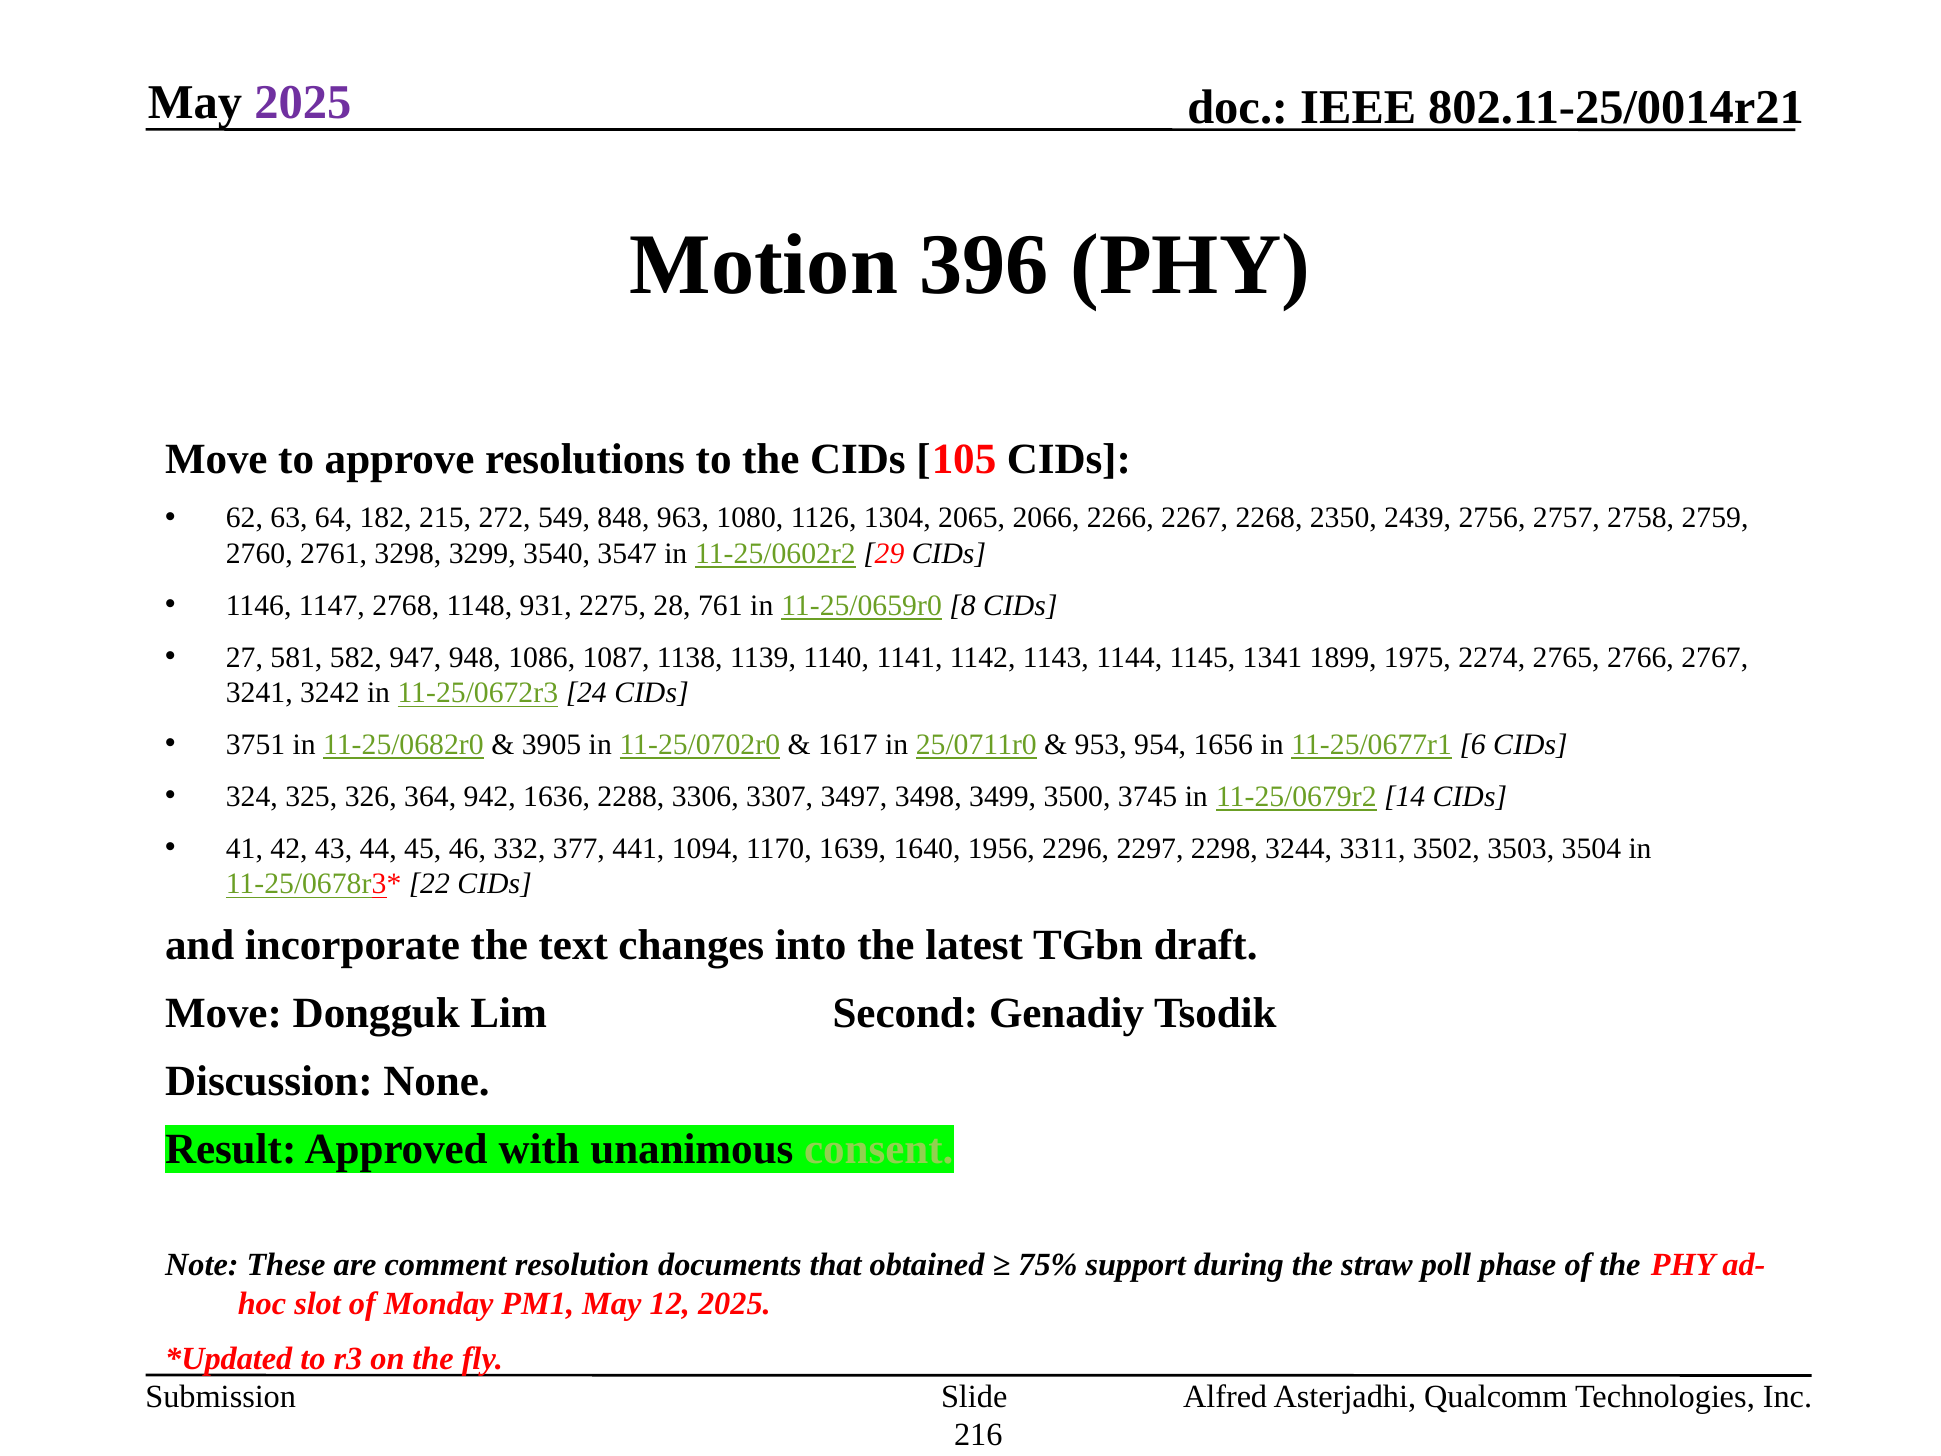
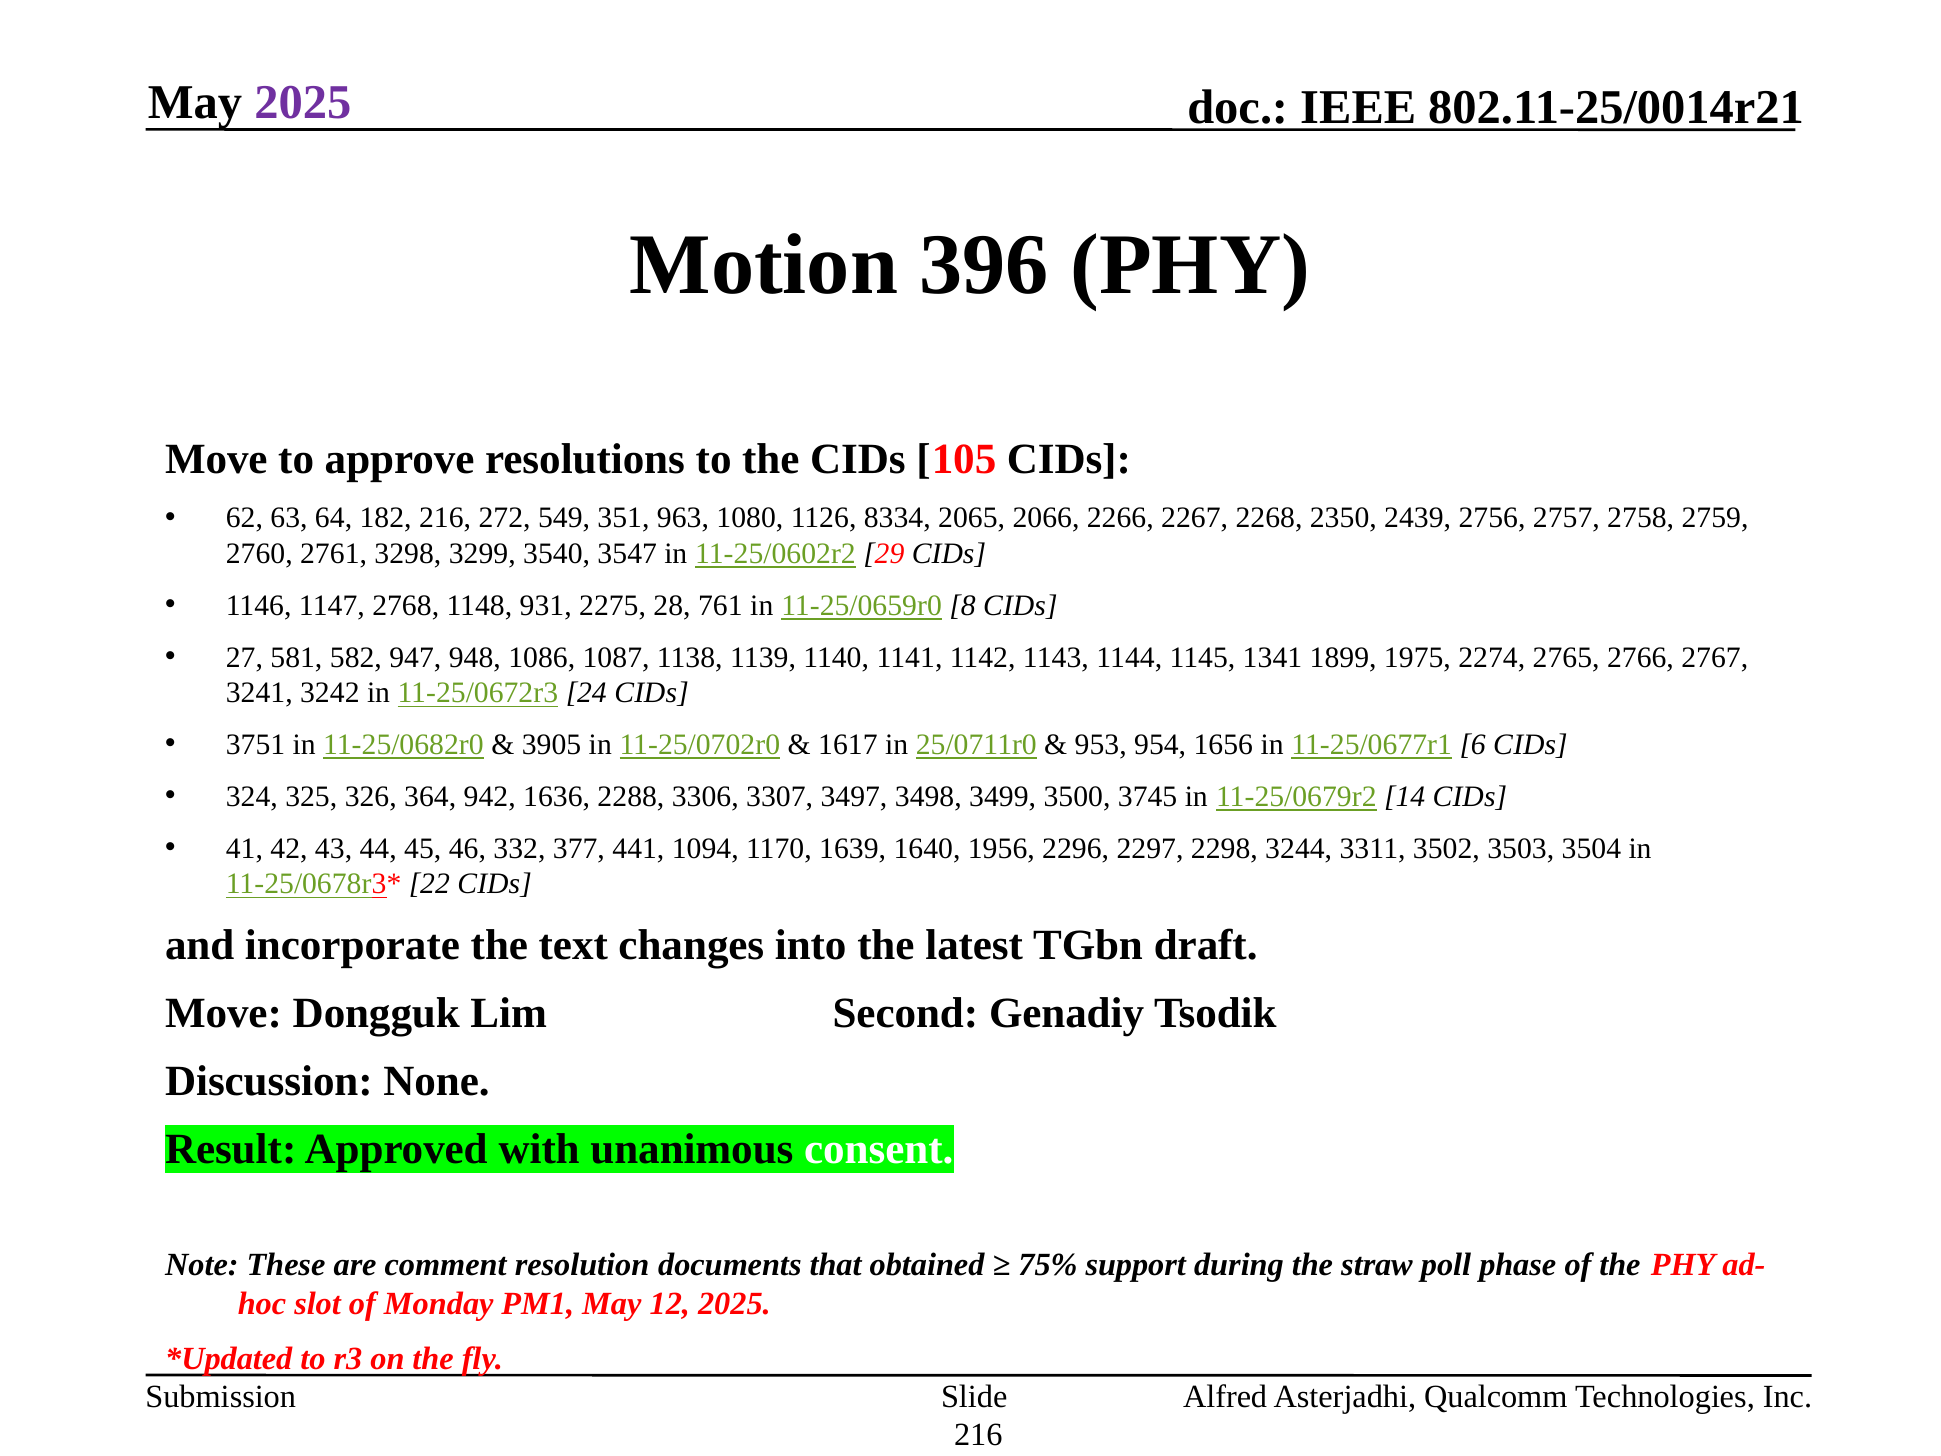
182 215: 215 -> 216 (445, 518)
848: 848 -> 351 (624, 518)
1304: 1304 -> 8334 (897, 518)
consent colour: light green -> white (879, 1149)
